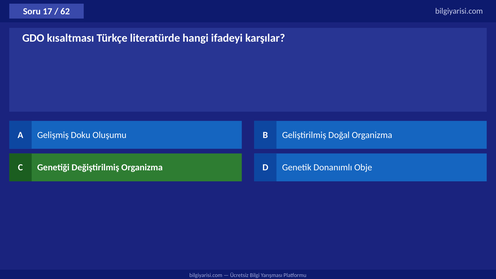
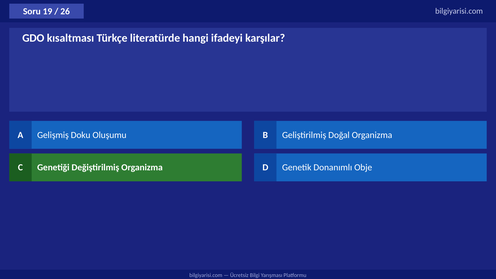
17: 17 -> 19 (48, 11)
62: 62 -> 26 (65, 11)
